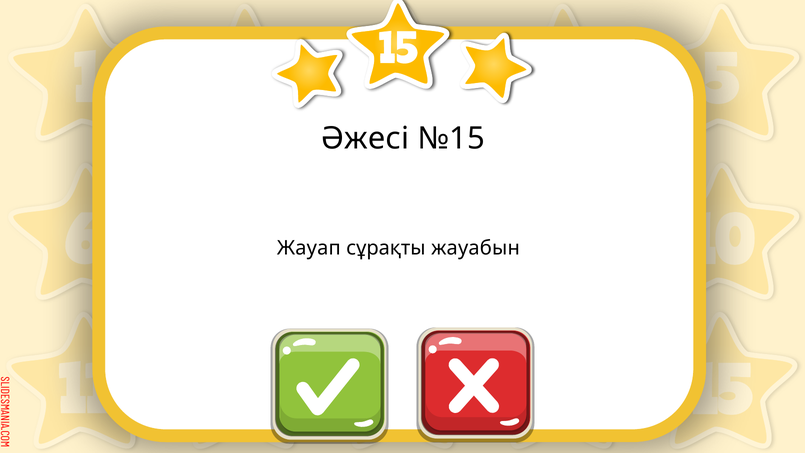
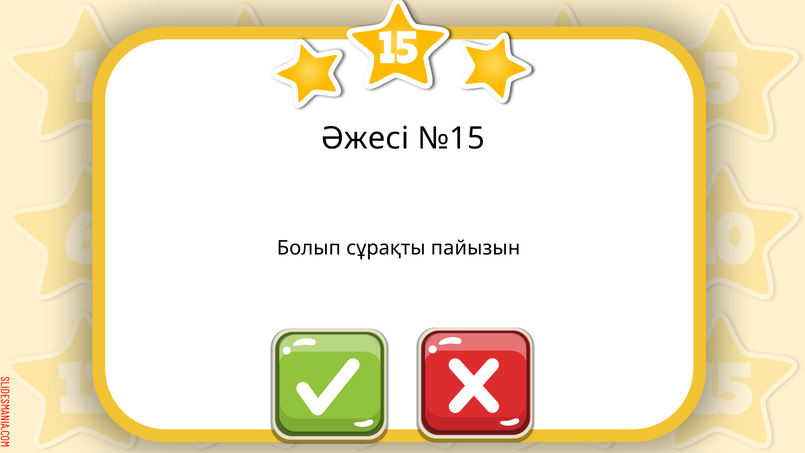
Жауап: Жауап -> Болып (309, 248)
жауабын: жауабын -> пайызын (476, 248)
